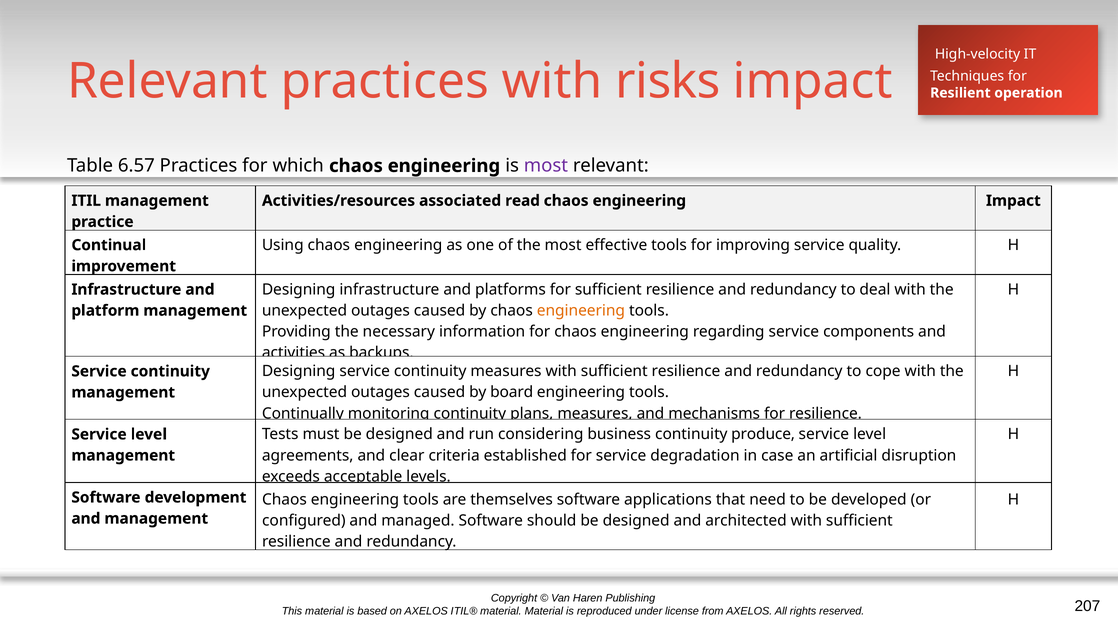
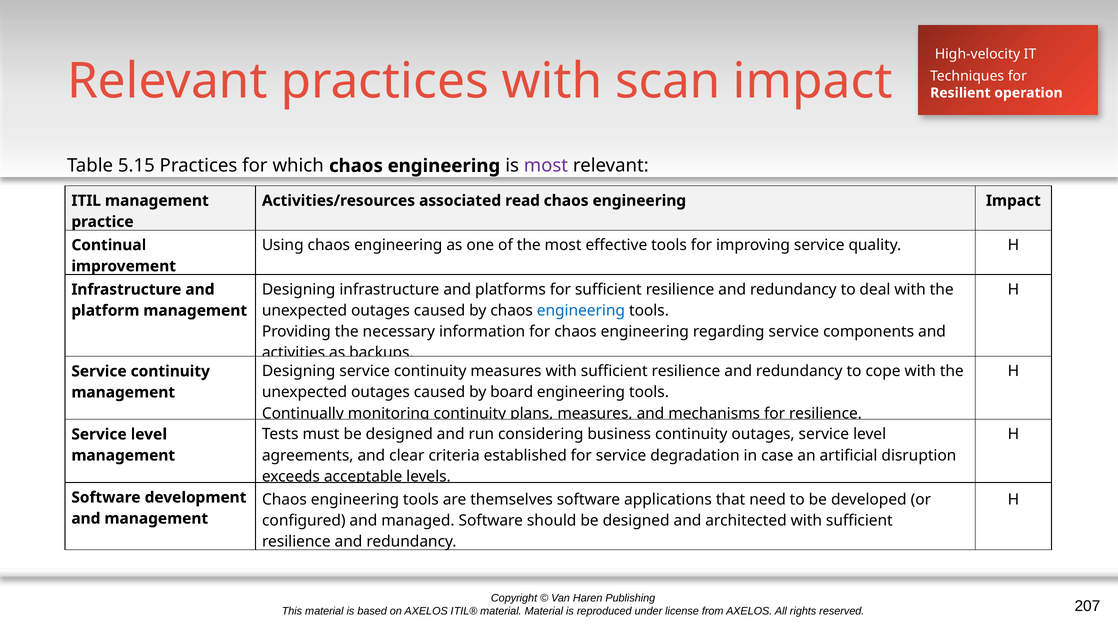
risks: risks -> scan (668, 81)
6.57: 6.57 -> 5.15 (136, 166)
engineering colour: orange -> blue (581, 311)
continuity produce: produce -> outages (763, 434)
